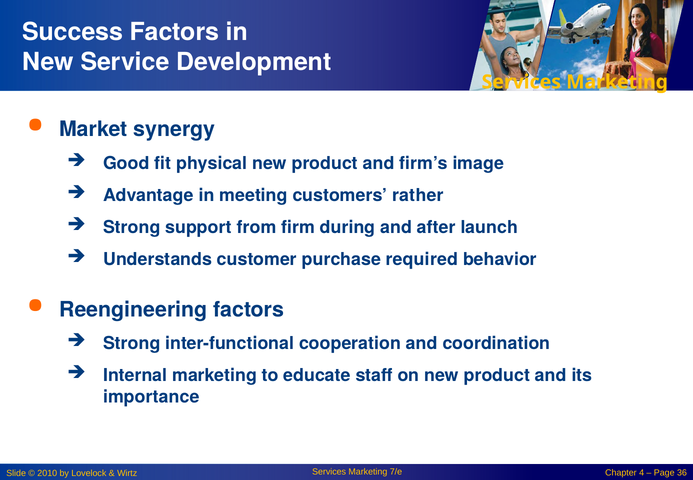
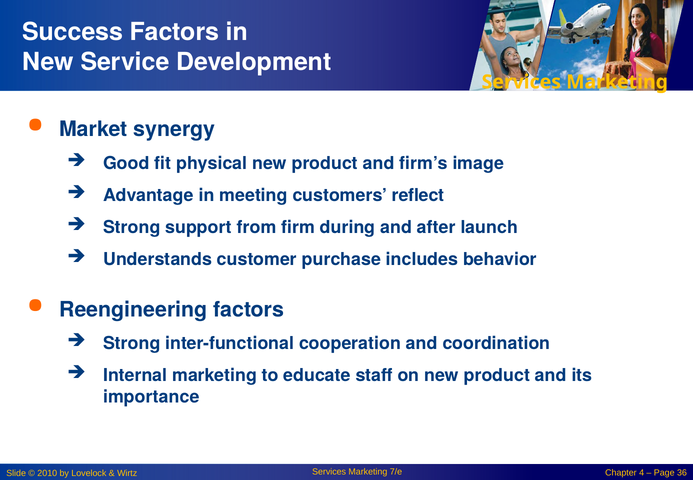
rather: rather -> reflect (418, 195)
required: required -> includes (422, 259)
